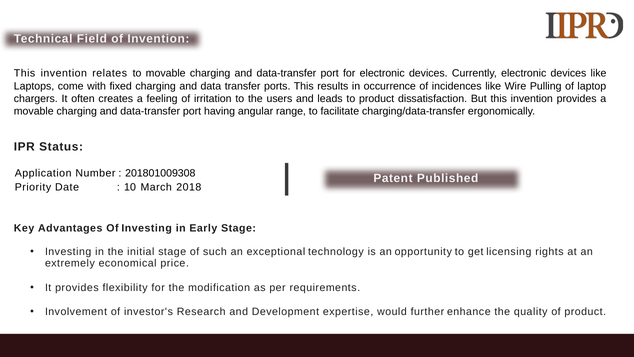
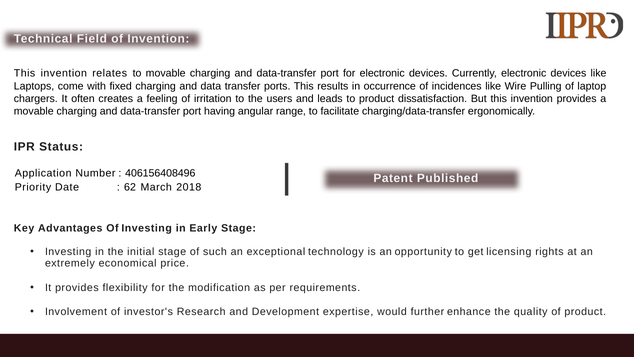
201801009308: 201801009308 -> 406156408496 (160, 173)
10: 10 -> 62 (130, 187)
